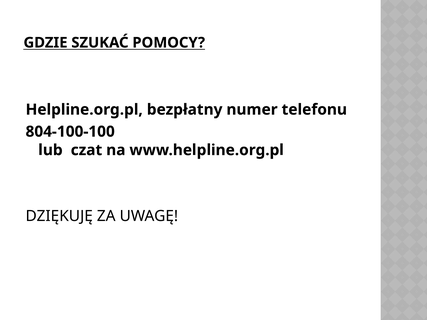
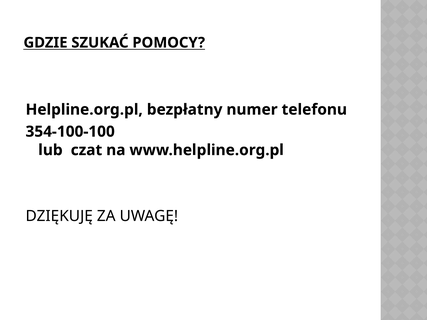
804-100-100: 804-100-100 -> 354-100-100 (70, 132)
